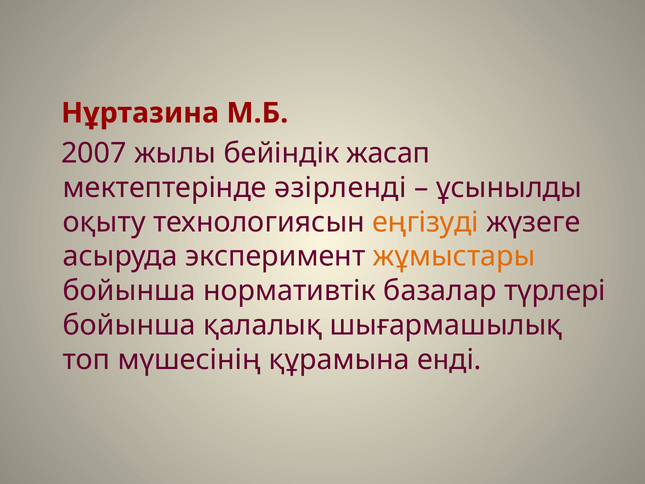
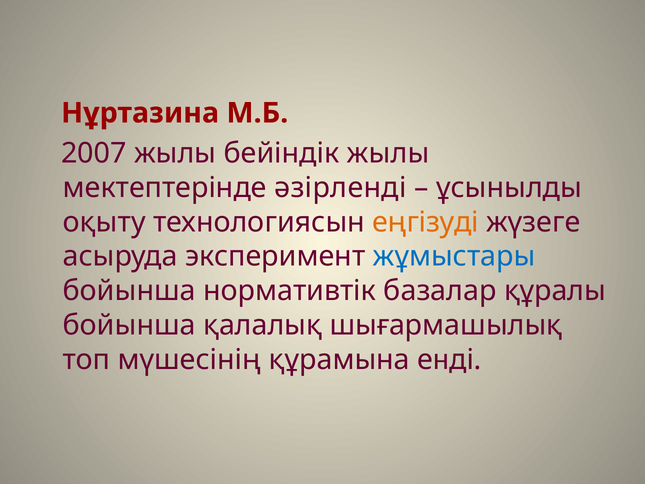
бейіндік жасап: жасап -> жылы (388, 153)
жұмыстары colour: orange -> blue (454, 256)
түрлері: түрлері -> құралы (555, 291)
